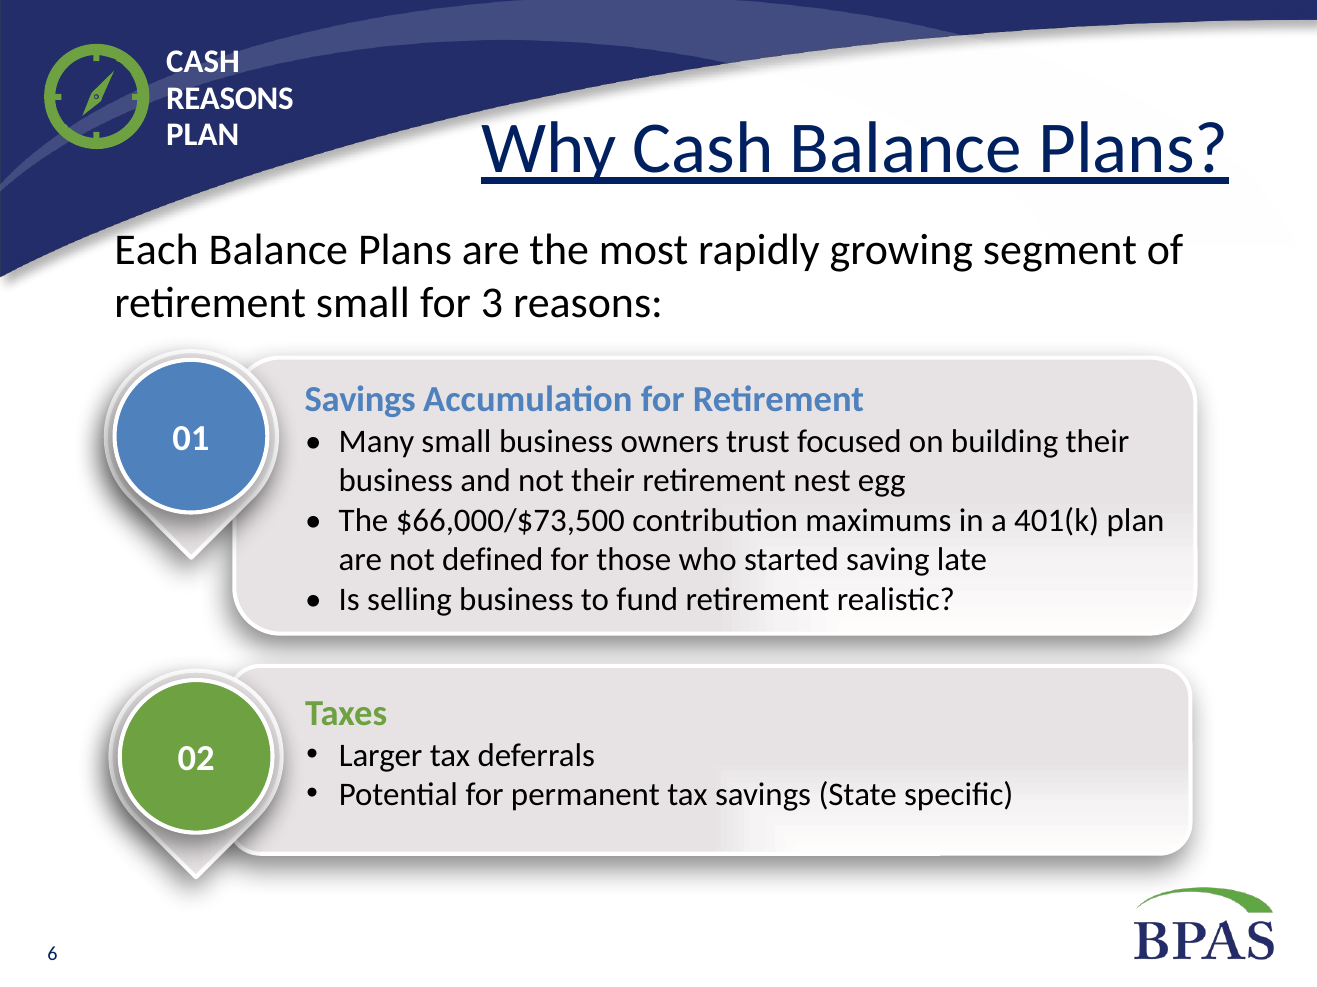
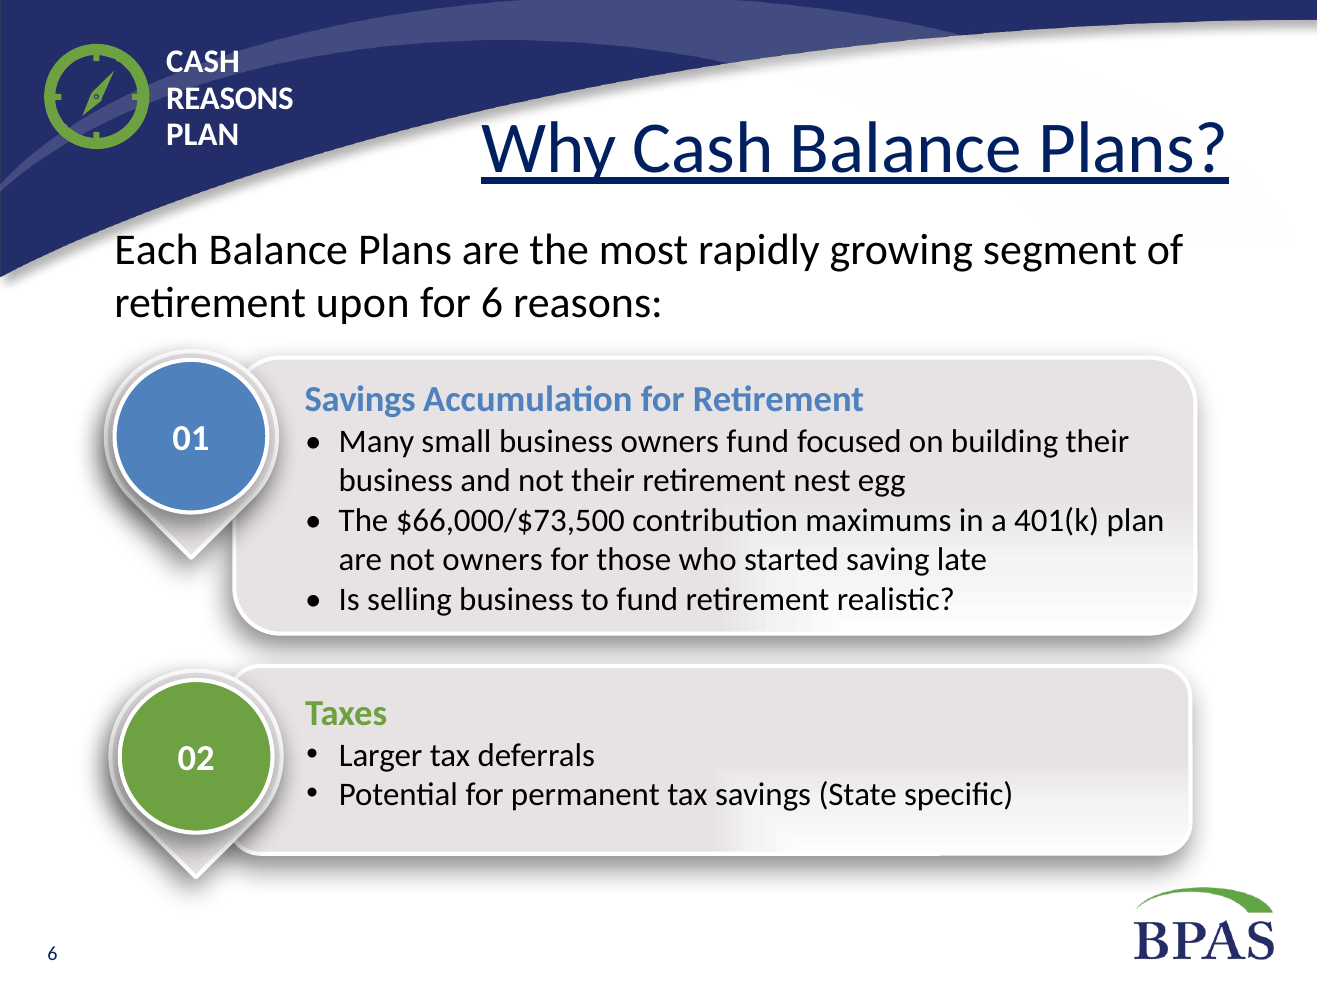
retirement small: small -> upon (363, 303)
for 3: 3 -> 6 (492, 303)
owners trust: trust -> fund (758, 442)
defined: defined -> owners (493, 560)
